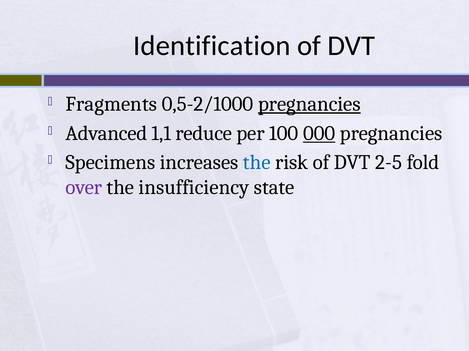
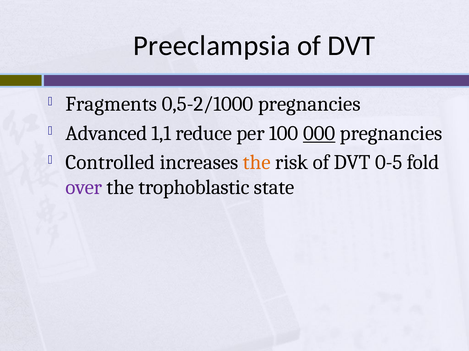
Identification: Identification -> Preeclampsia (212, 46)
pregnancies underline: present -> none (309, 104)
Specimens: Specimens -> Controlled (110, 163)
the colour: blue -> orange (257, 163)
2-5: 2-5 -> 0-5 (389, 163)
insufficiency: insufficiency -> trophoblastic (194, 188)
